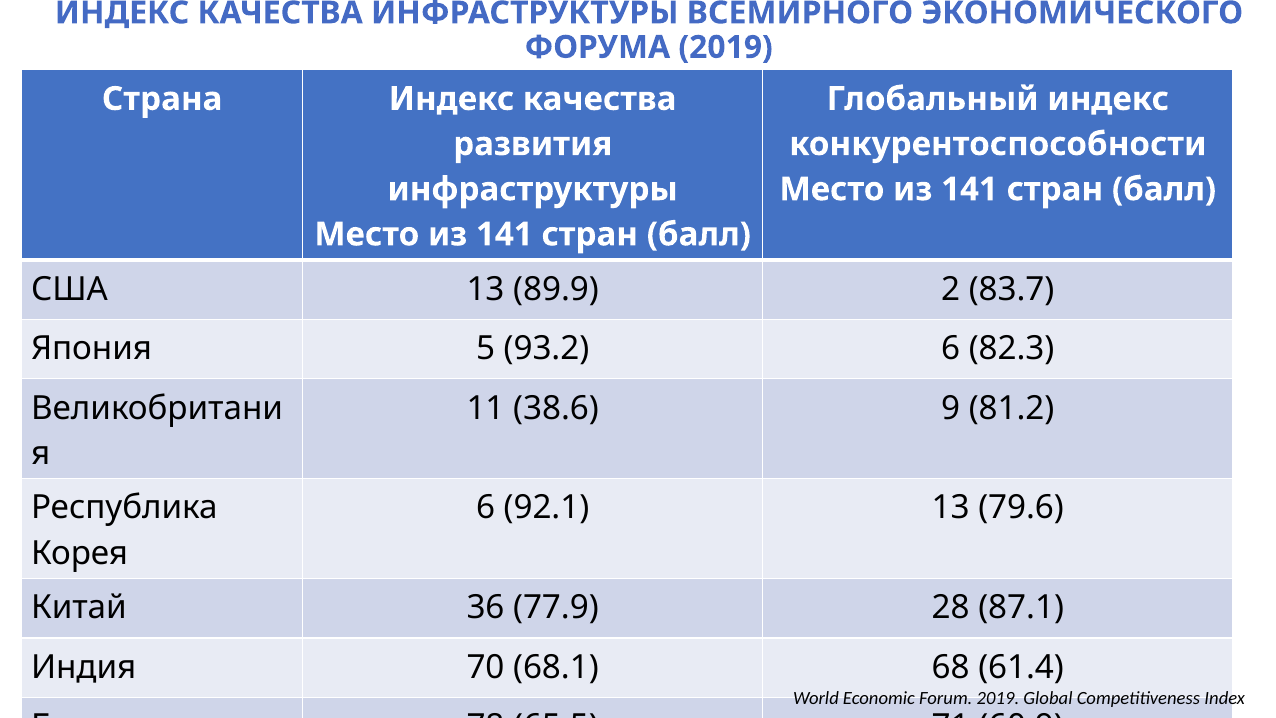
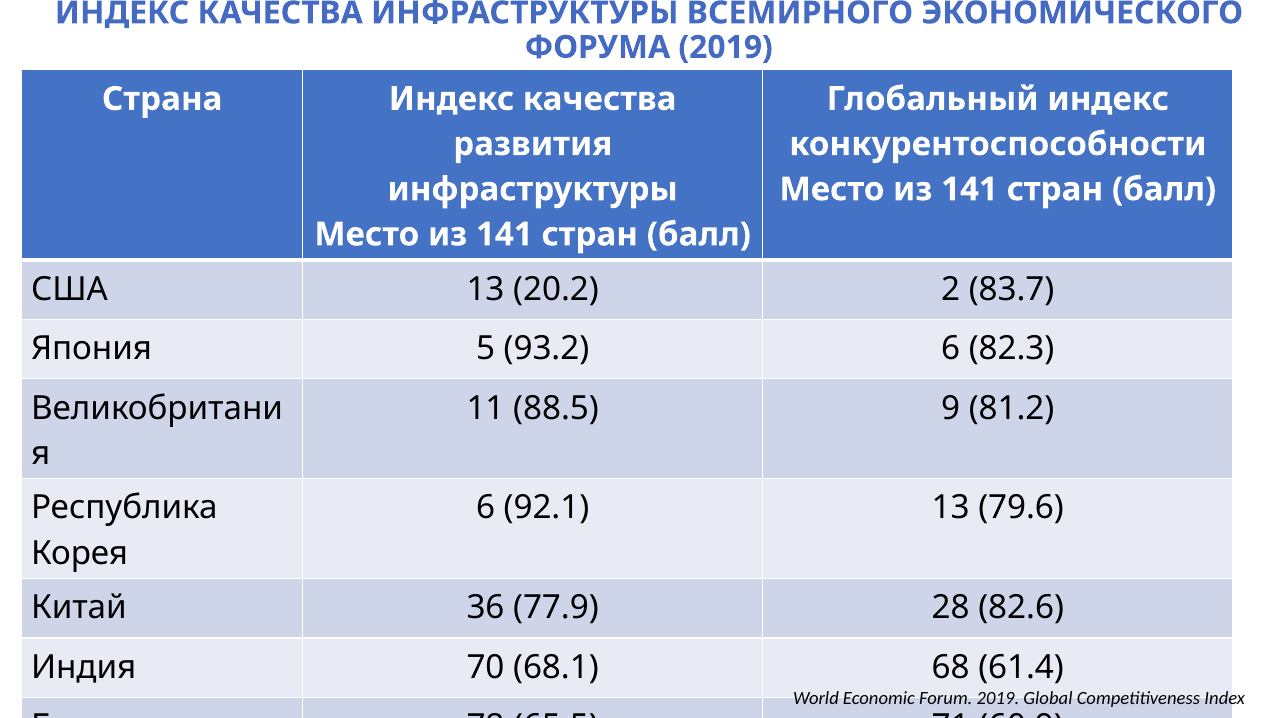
89.9: 89.9 -> 20.2 (556, 289)
38.6: 38.6 -> 88.5 (556, 408)
87.1: 87.1 -> 82.6 (1021, 608)
